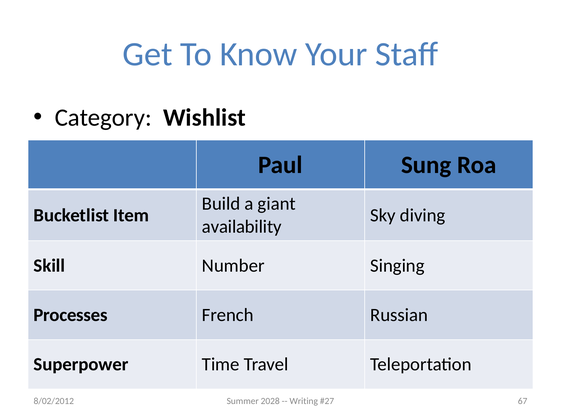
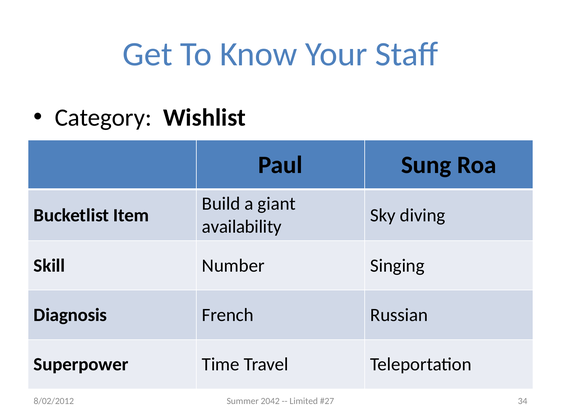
Processes: Processes -> Diagnosis (70, 316)
2028: 2028 -> 2042 (270, 402)
Writing: Writing -> Limited (304, 402)
67: 67 -> 34 (523, 402)
